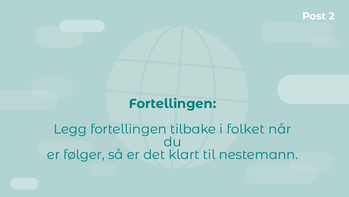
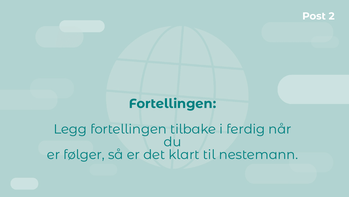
folket: folket -> ferdig (246, 129)
